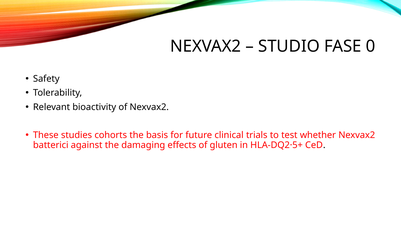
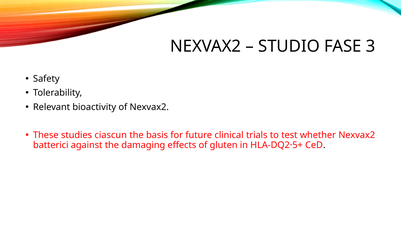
0: 0 -> 3 (371, 46)
cohorts: cohorts -> ciascun (111, 135)
